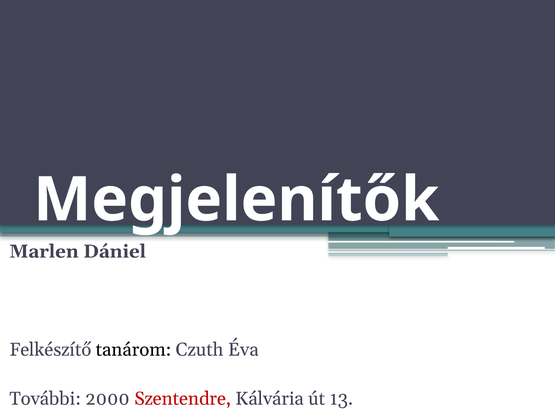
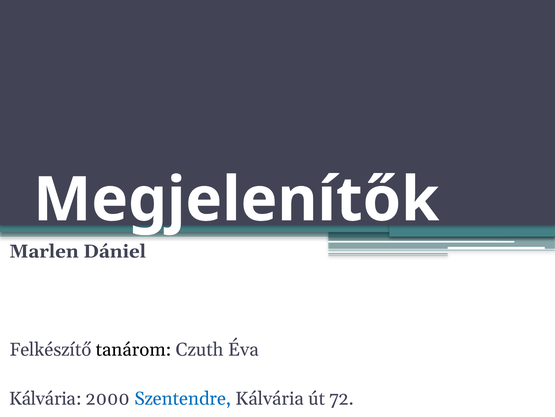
További: További -> Kálvária (45, 398)
Szentendre colour: red -> blue (183, 398)
13: 13 -> 72 (342, 398)
